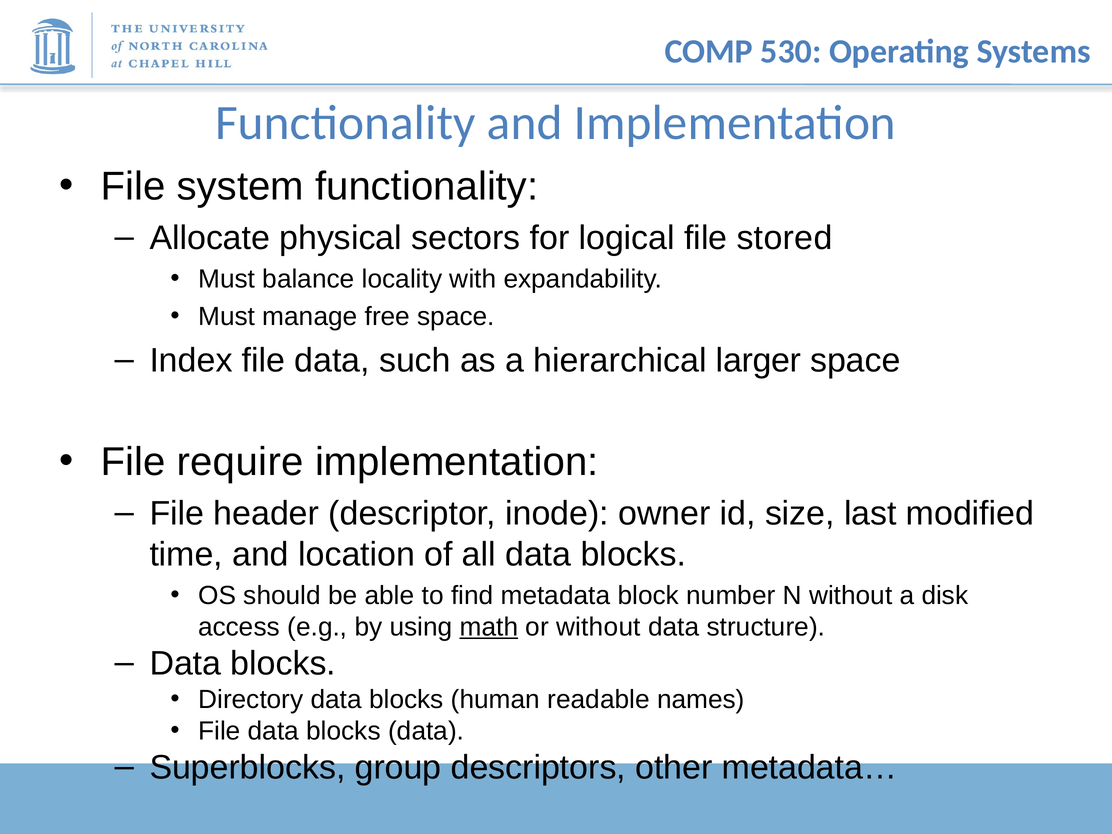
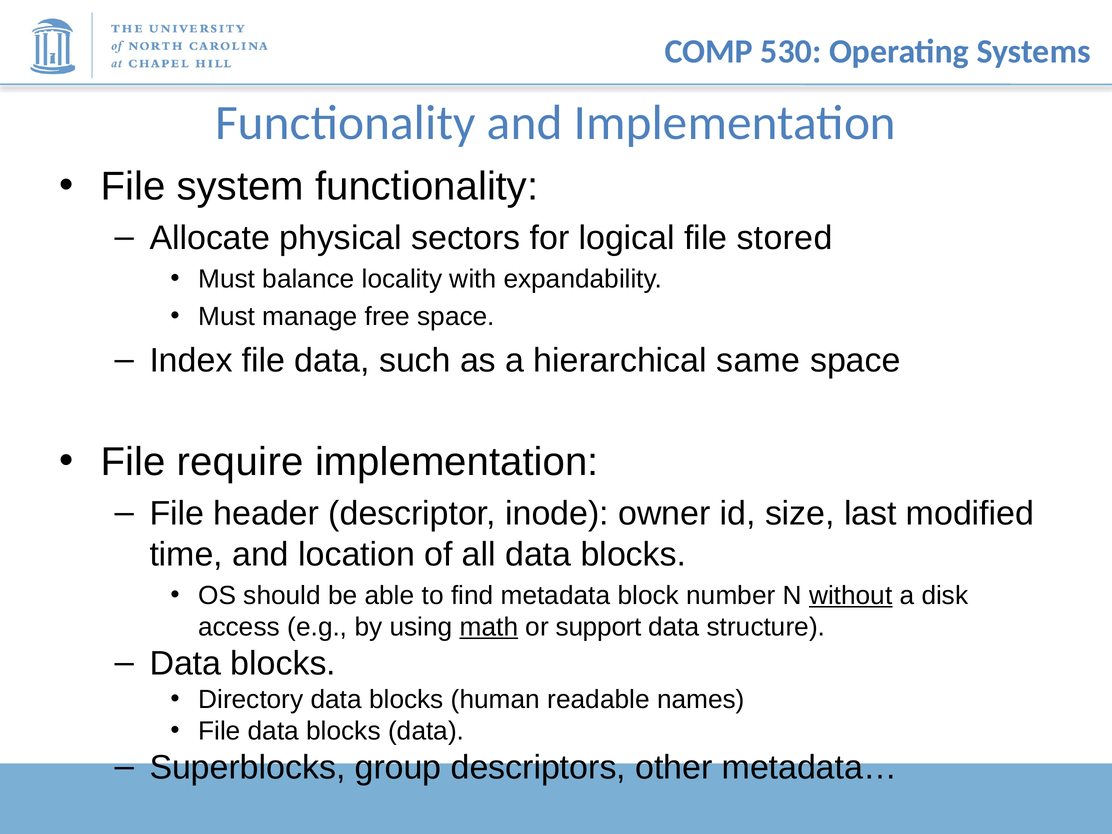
larger: larger -> same (758, 360)
without underline: none -> present (851, 596)
or without: without -> support (599, 627)
